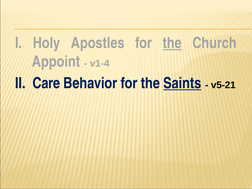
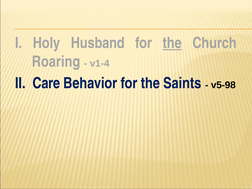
Apostles: Apostles -> Husband (98, 43)
Appoint: Appoint -> Roaring (56, 62)
Saints underline: present -> none (182, 83)
v5-21: v5-21 -> v5-98 (223, 85)
